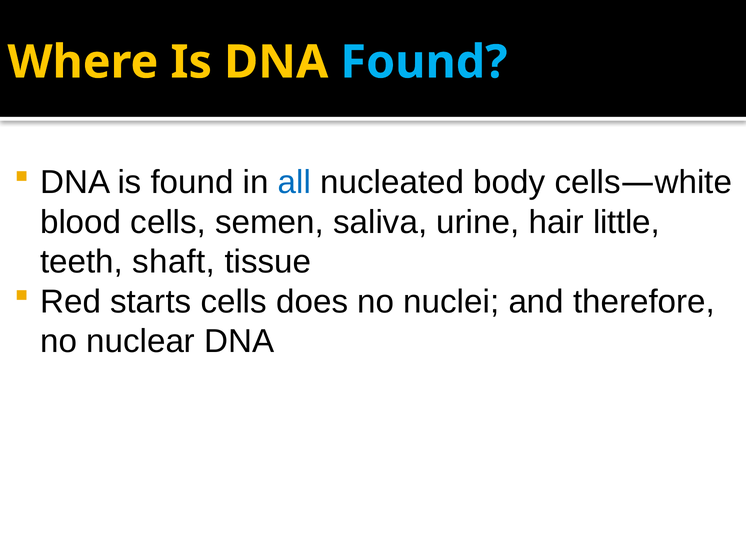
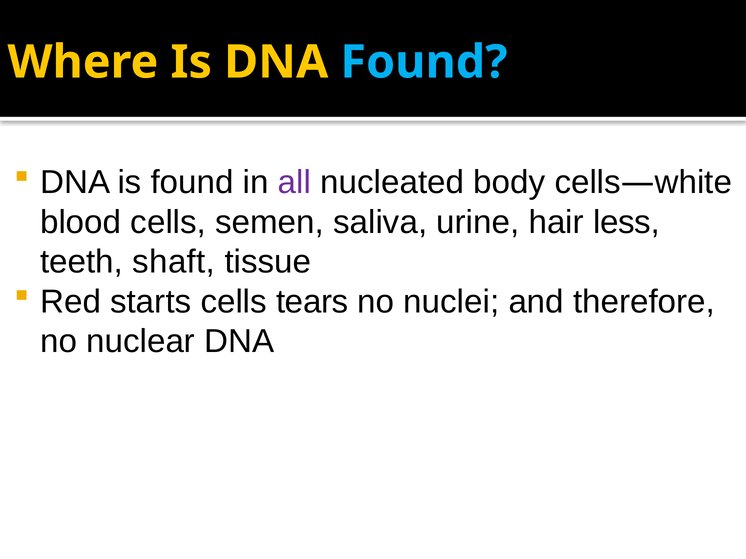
all colour: blue -> purple (295, 183)
little: little -> less (626, 222)
does: does -> tears (312, 302)
